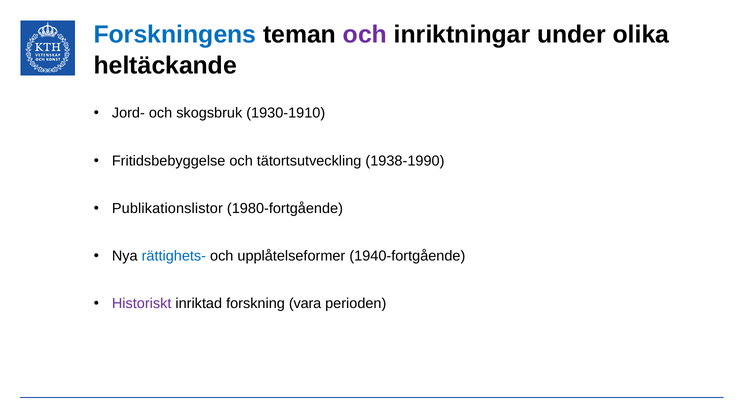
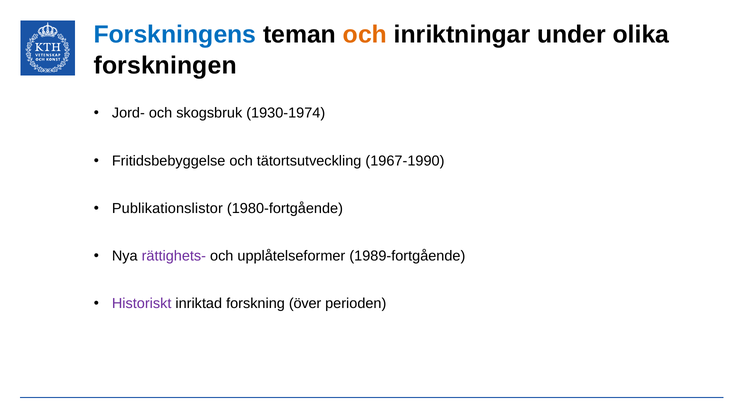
och colour: purple -> orange (365, 35)
heltäckande: heltäckande -> forskningen (165, 66)
1930-1910: 1930-1910 -> 1930-1974 (286, 113)
1938-1990: 1938-1990 -> 1967-1990 (405, 161)
rättighets- colour: blue -> purple (174, 256)
1940-fortgående: 1940-fortgående -> 1989-fortgående (407, 256)
vara: vara -> över (305, 304)
